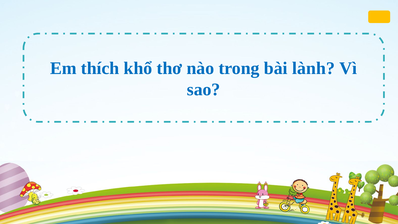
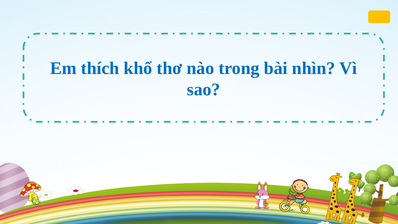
lành: lành -> nhìn (314, 68)
